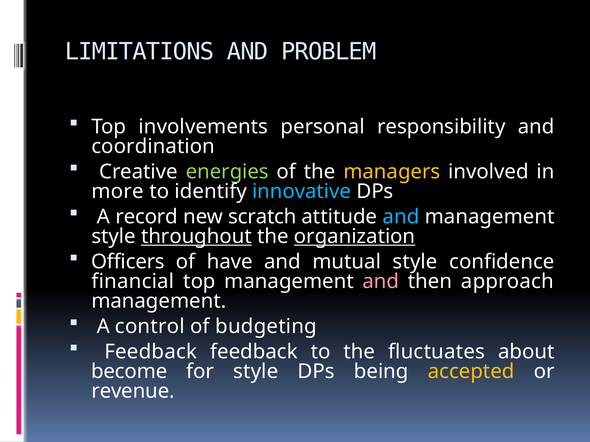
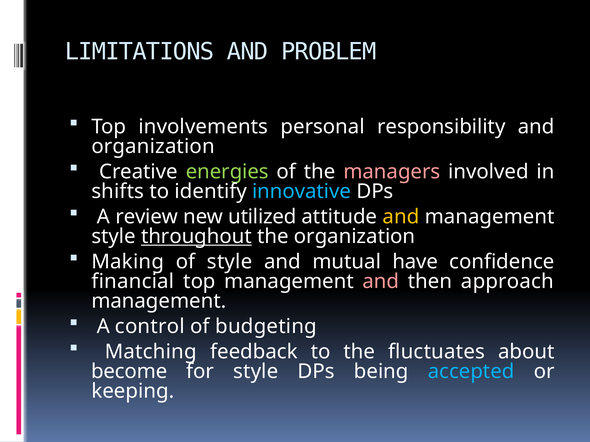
coordination: coordination -> organization (153, 147)
managers colour: yellow -> pink (392, 172)
more: more -> shifts (118, 192)
record: record -> review (147, 217)
scratch: scratch -> utilized (262, 217)
and colour: light blue -> yellow (401, 217)
organization underline: present -> none (355, 237)
Officers: Officers -> Making (128, 262)
of have: have -> style (230, 262)
mutual style: style -> have (415, 262)
Feedback: Feedback -> Matching (151, 352)
accepted colour: yellow -> light blue (471, 372)
revenue: revenue -> keeping (133, 391)
